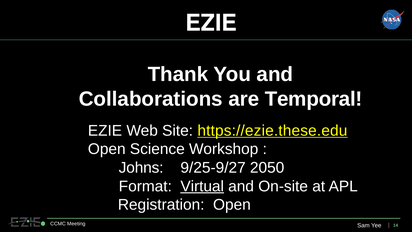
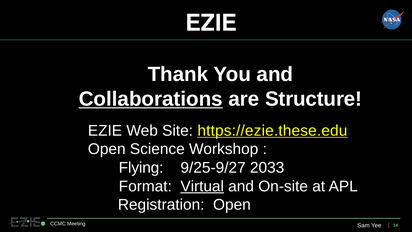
Collaborations underline: none -> present (151, 99)
Temporal: Temporal -> Structure (314, 99)
Johns: Johns -> Flying (141, 168)
2050: 2050 -> 2033 (267, 168)
